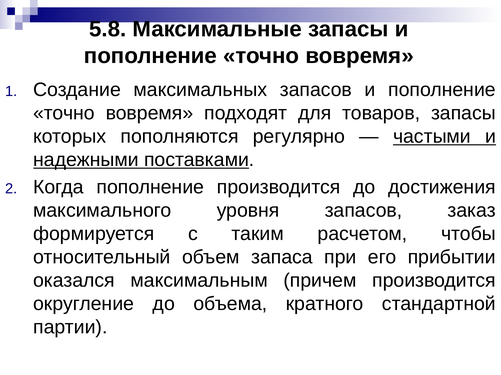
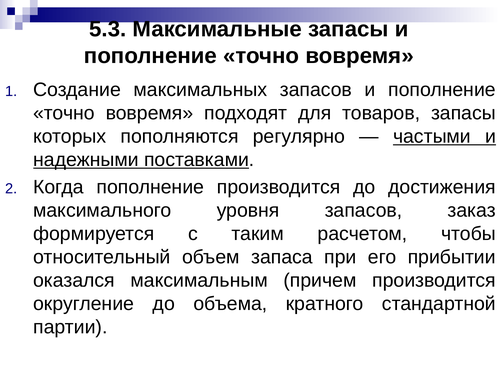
5.8: 5.8 -> 5.3 (108, 29)
